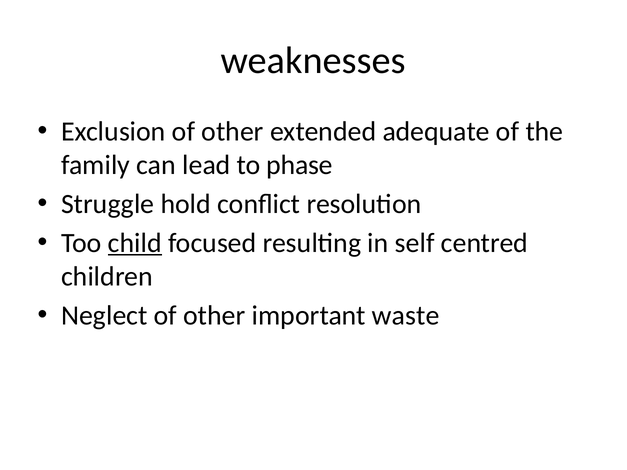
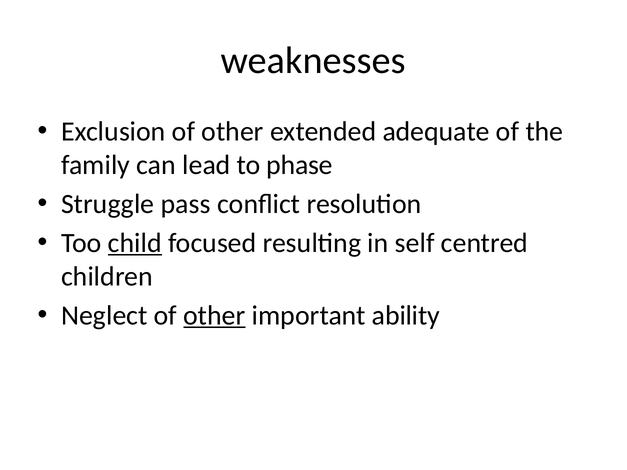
hold: hold -> pass (186, 204)
other underline: none -> present (214, 316)
waste: waste -> ability (406, 316)
